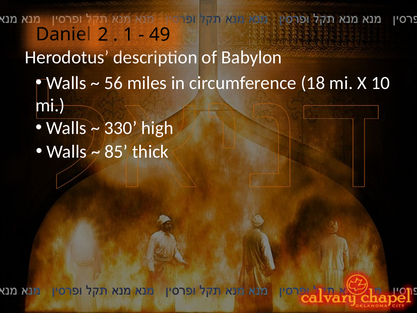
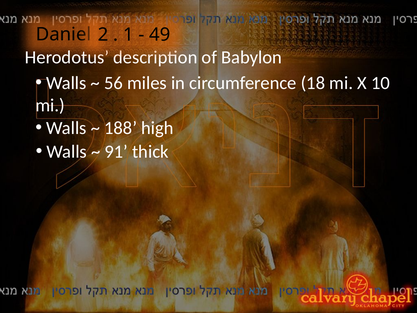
330: 330 -> 188 (121, 128)
85: 85 -> 91 (116, 152)
